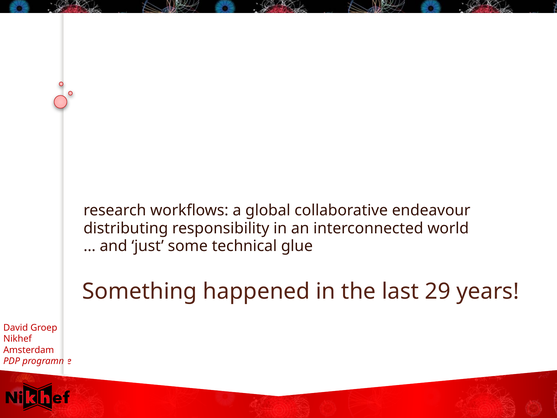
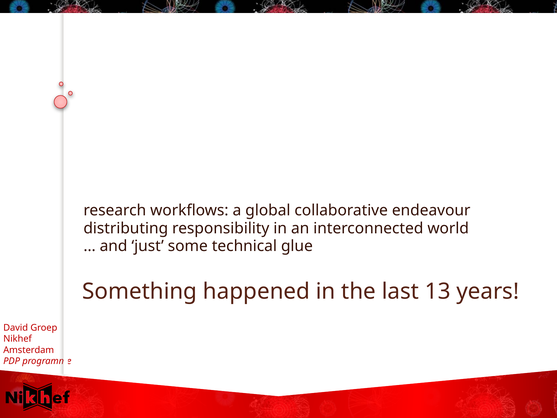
29: 29 -> 13 (438, 291)
